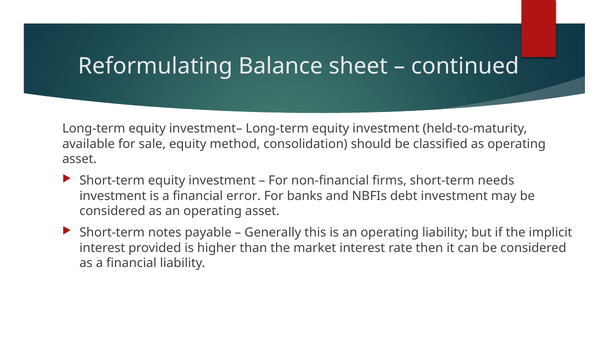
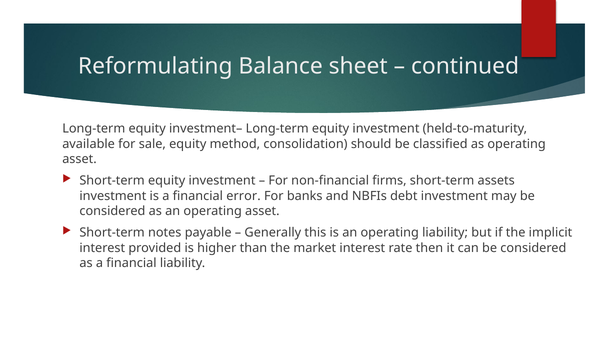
needs: needs -> assets (496, 181)
